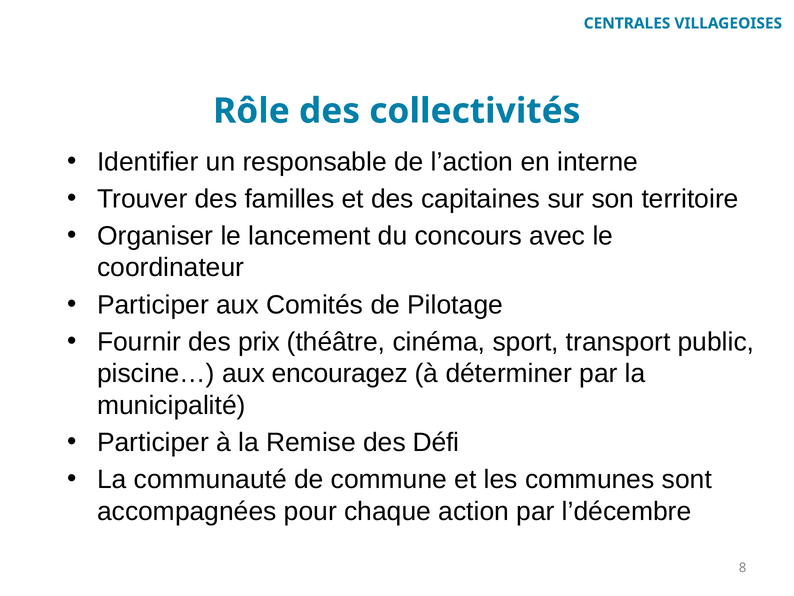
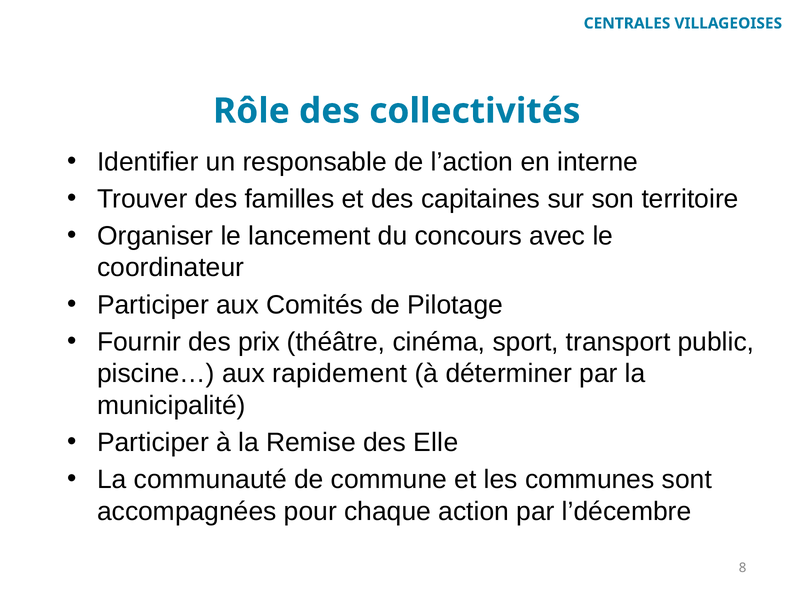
encouragez: encouragez -> rapidement (340, 373)
Défi: Défi -> Elle (436, 442)
